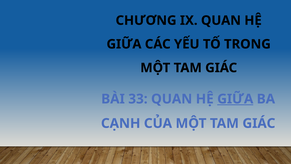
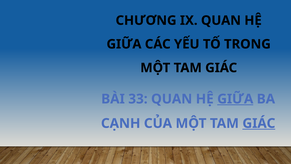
GIÁC underline: none -> present (259, 123)
